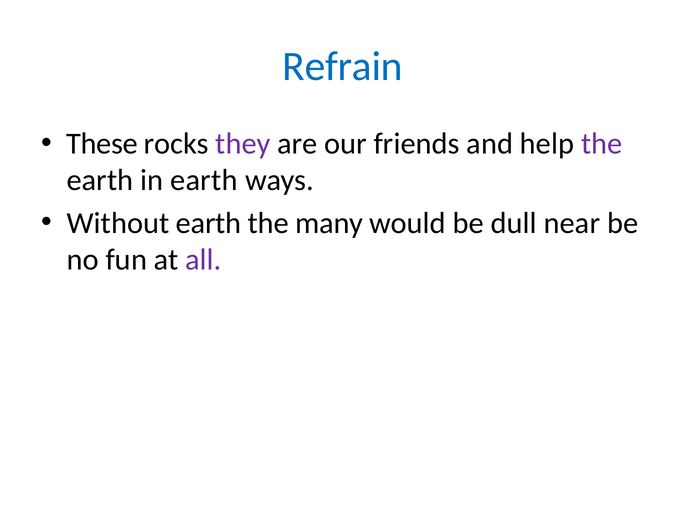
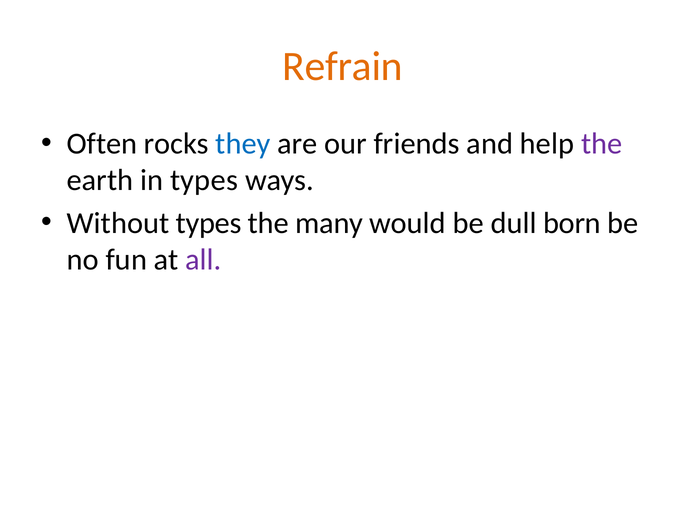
Refrain colour: blue -> orange (343, 66)
These: These -> Often (102, 144)
they colour: purple -> blue (243, 144)
in earth: earth -> types (204, 180)
Without earth: earth -> types (209, 223)
near: near -> born (572, 223)
